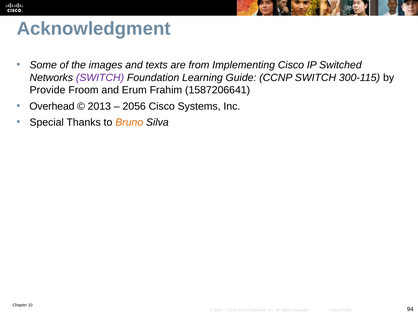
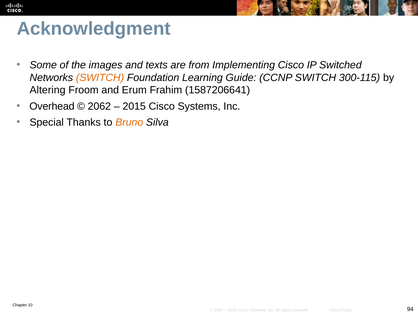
SWITCH colour: purple -> orange (100, 77)
Provide: Provide -> Altering (48, 90)
2013: 2013 -> 2062 (99, 106)
2056: 2056 -> 2015 (134, 106)
